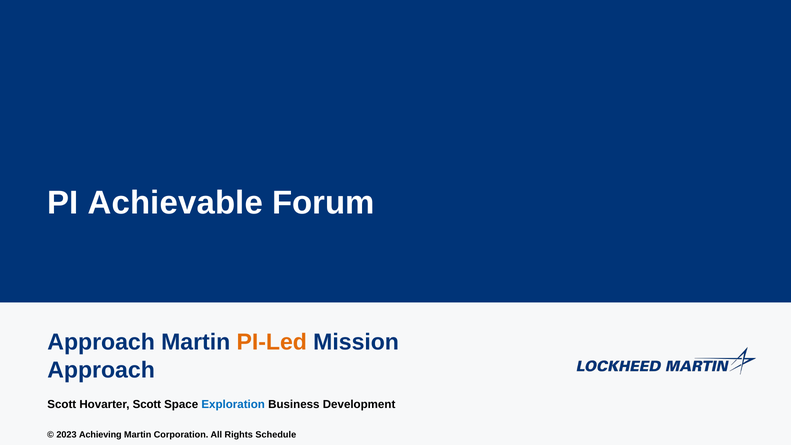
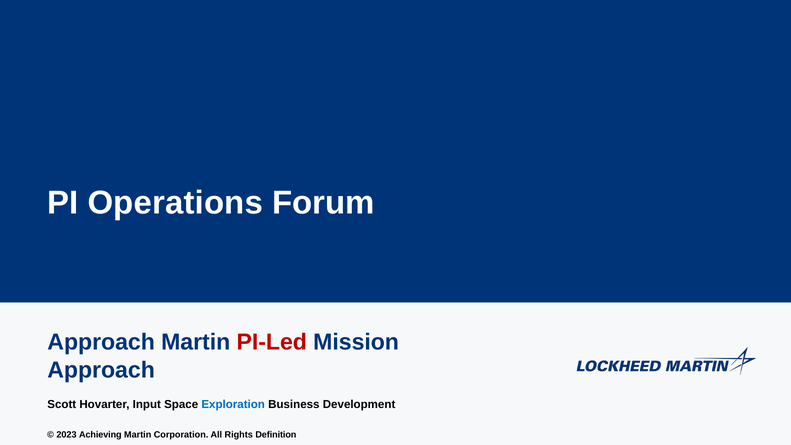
Achievable: Achievable -> Operations (175, 203)
PI-Led colour: orange -> red (272, 342)
Hovarter Scott: Scott -> Input (147, 404)
Schedule: Schedule -> Definition (276, 434)
